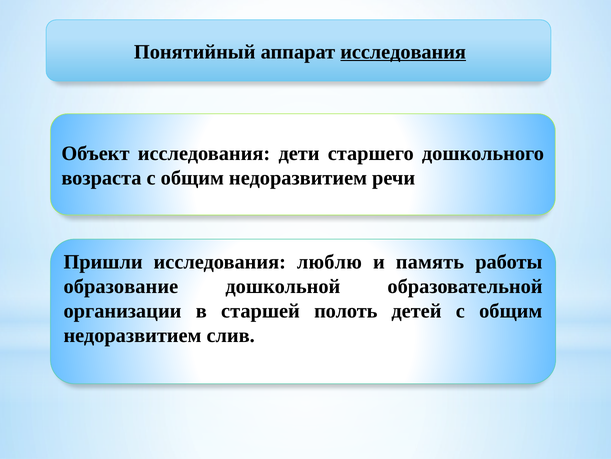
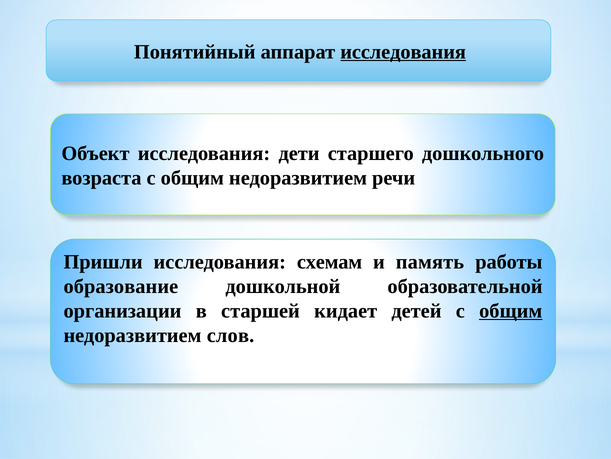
люблю: люблю -> схемам (330, 261)
полоть: полоть -> кидает (346, 310)
общим underline: none -> present (511, 310)
слив: слив -> слов (231, 335)
